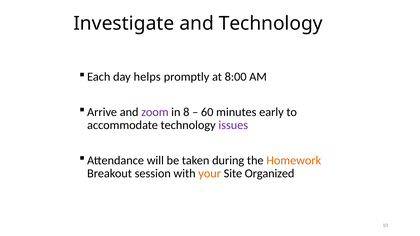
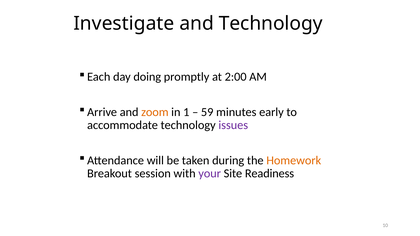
helps: helps -> doing (147, 77)
8:00: 8:00 -> 2:00 (236, 77)
zoom colour: purple -> orange (155, 112)
8: 8 -> 1 (186, 112)
60: 60 -> 59 (207, 112)
your colour: orange -> purple (210, 174)
Organized: Organized -> Readiness (270, 174)
